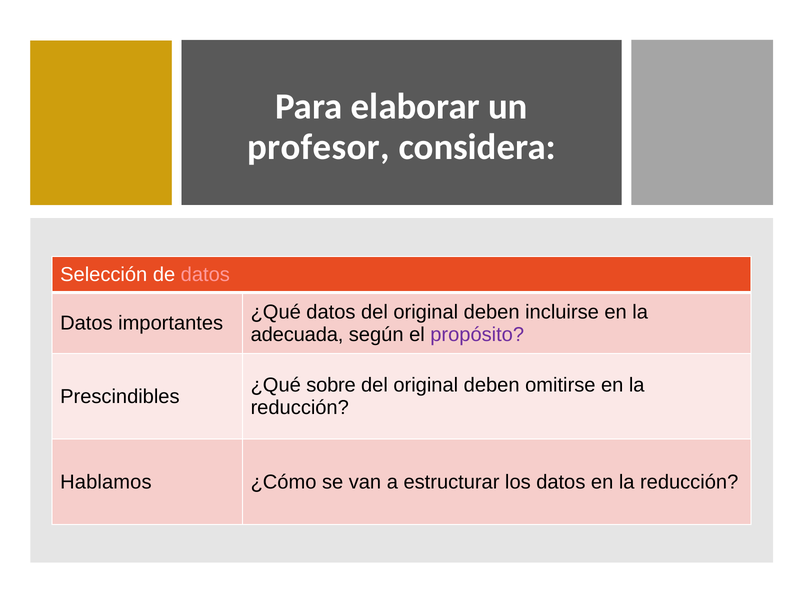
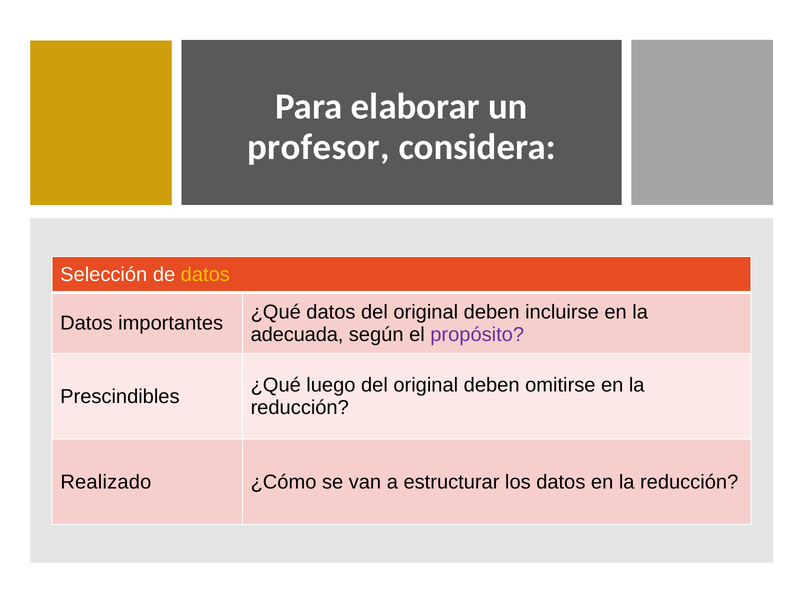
datos colour: pink -> yellow (205, 275)
sobre: sobre -> luego (331, 385)
Hablamos: Hablamos -> Realizado (106, 482)
